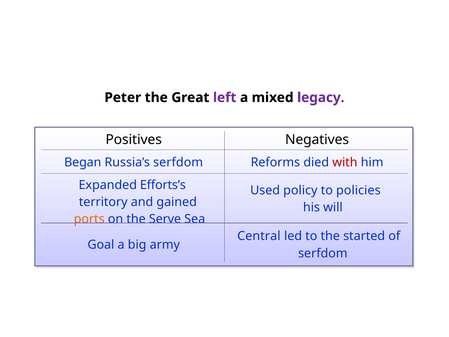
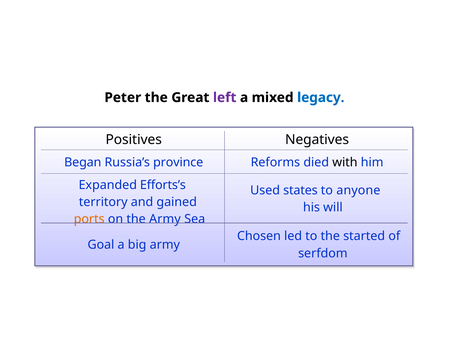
legacy colour: purple -> blue (321, 97)
Russia’s serfdom: serfdom -> province (178, 162)
with colour: red -> black (345, 162)
policy: policy -> states (300, 190)
policies: policies -> anyone (358, 190)
the Serve: Serve -> Army (165, 219)
Central: Central -> Chosen (259, 236)
